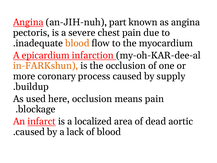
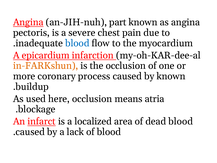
blood colour: orange -> blue (77, 43)
by supply: supply -> known (171, 76)
means pain: pain -> atria (155, 99)
dead aortic: aortic -> blood (181, 121)
